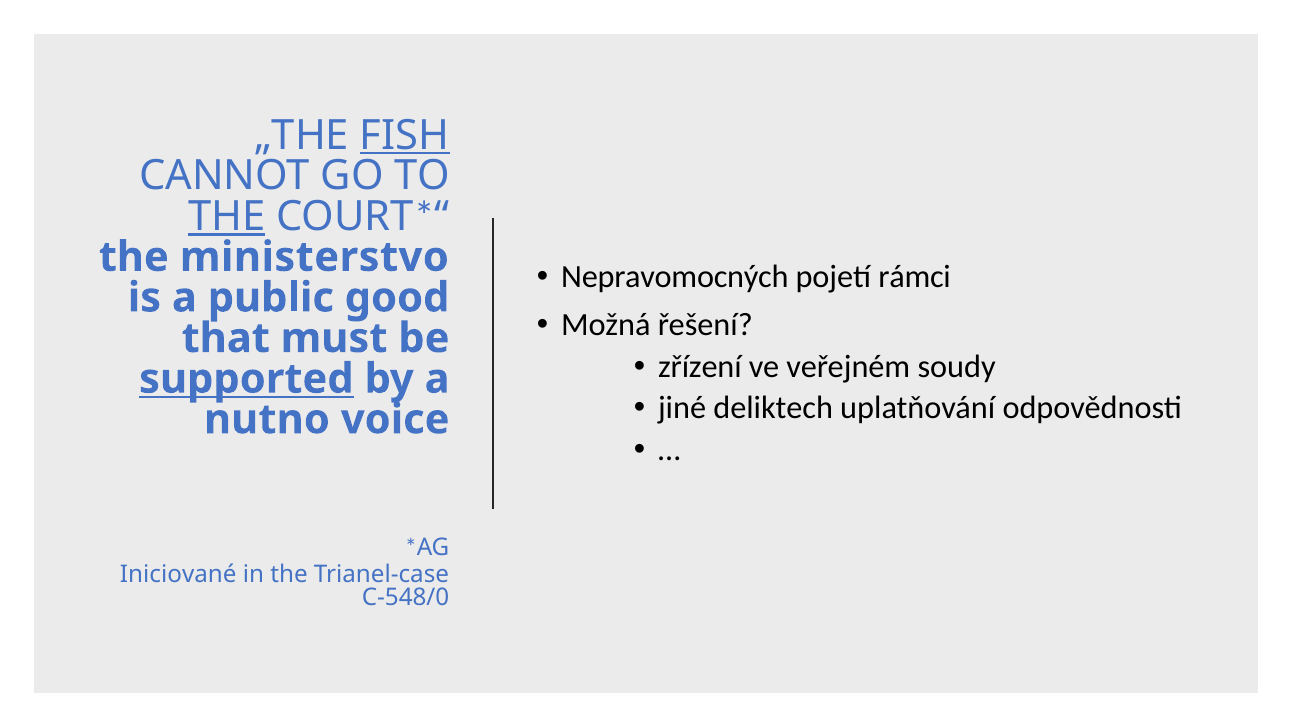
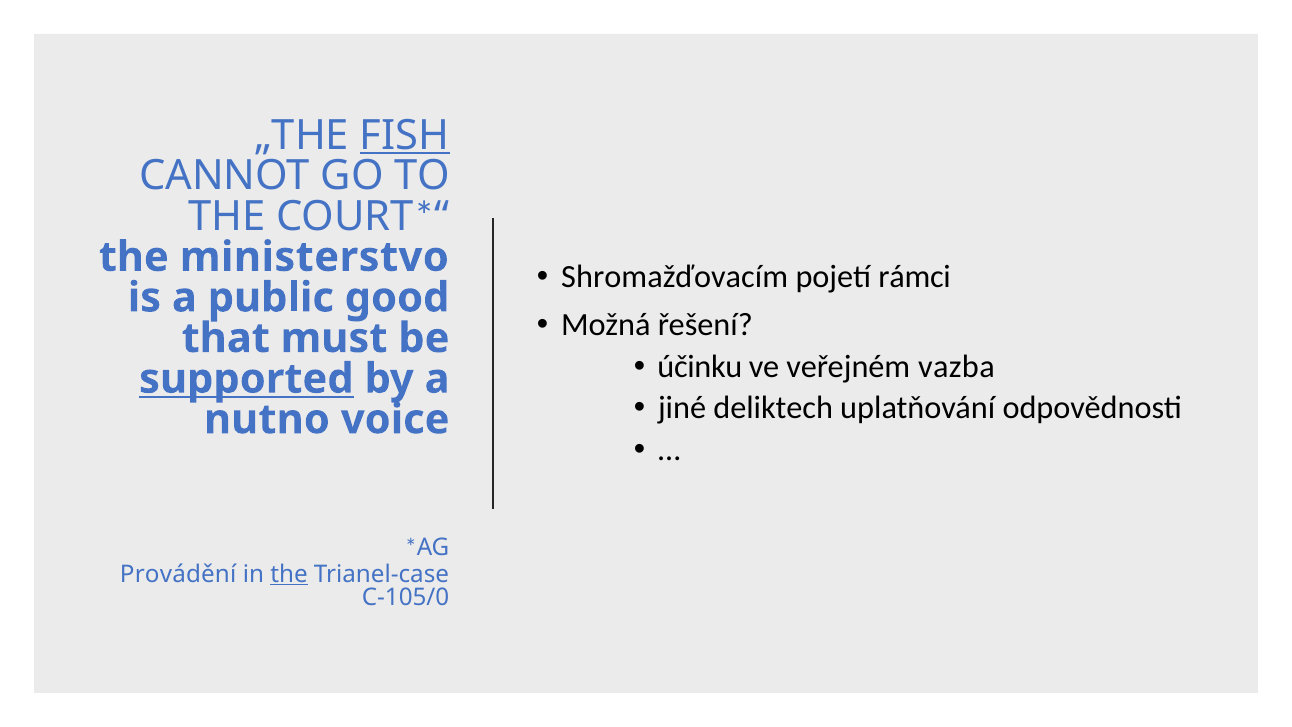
THE underline: present -> none (227, 216)
Nepravomocných: Nepravomocných -> Shromažďovacím (675, 277)
zřízení: zřízení -> účinku (700, 367)
soudy: soudy -> vazba (956, 367)
Iniciované: Iniciované -> Provádění (178, 574)
the underline: none -> present (289, 574)
C-548/0: C-548/0 -> C-105/0 (406, 597)
